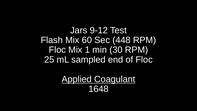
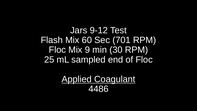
448: 448 -> 701 (121, 40)
1: 1 -> 9 (87, 50)
1648: 1648 -> 4486 (98, 89)
